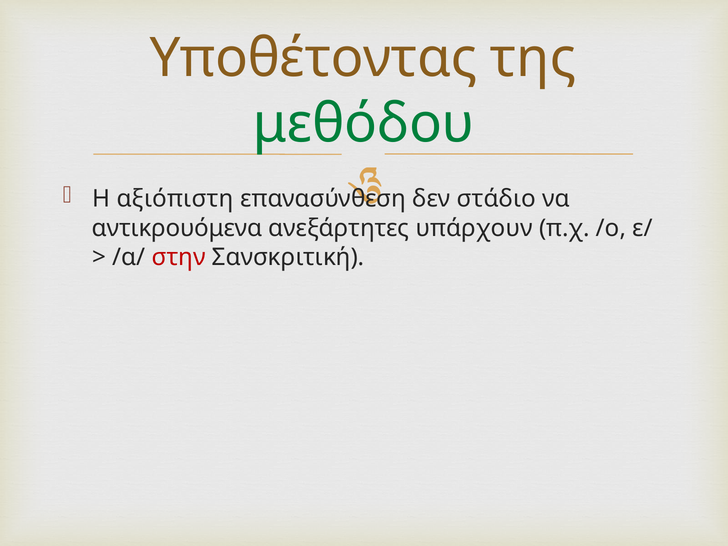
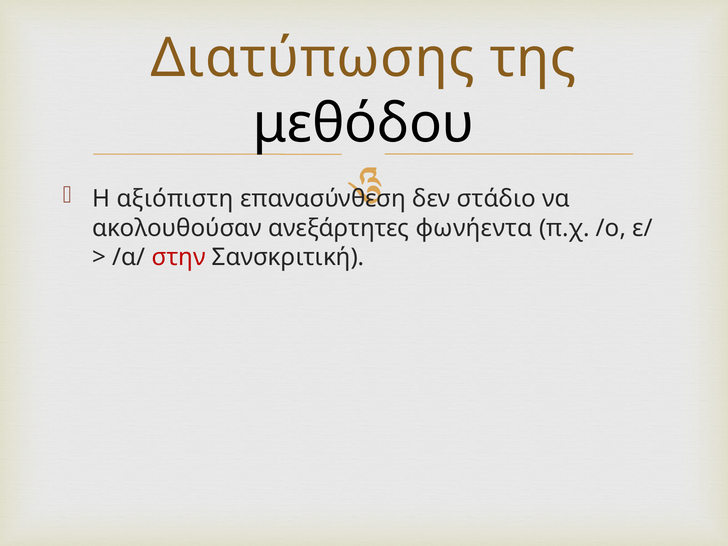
Υποθέτοντας: Υποθέτοντας -> Διατύπωσης (313, 58)
μεθόδου colour: green -> black (364, 124)
αντικρουόμενα: αντικρουόμενα -> ακολουθούσαν (177, 228)
υπάρχουν: υπάρχουν -> φωνήεντα (474, 228)
